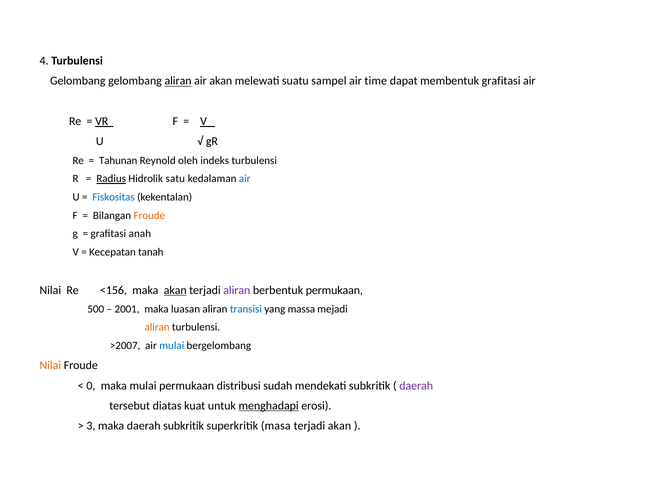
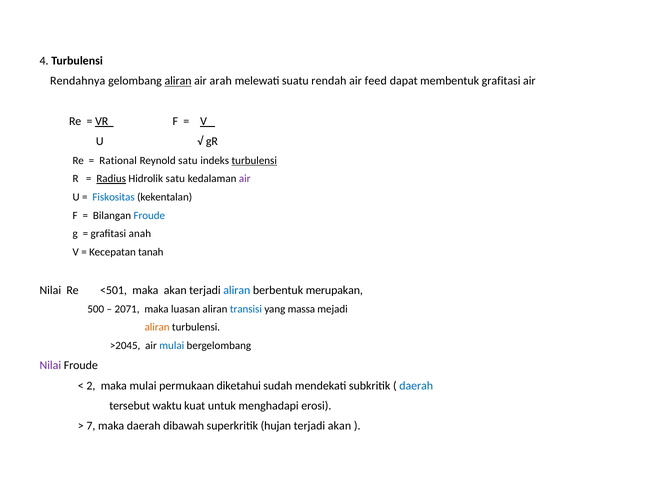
Gelombang: Gelombang -> Rendahnya (78, 81)
air akan: akan -> arah (221, 81)
sampel: sampel -> rendah (329, 81)
time: time -> feed (376, 81)
Tahunan: Tahunan -> Rational (118, 160)
Reynold oleh: oleh -> satu (188, 160)
turbulensi underline: none -> present (254, 160)
air colour: blue -> purple (245, 179)
Froude colour: orange -> blue (149, 215)
<156: <156 -> <501 (113, 290)
akan underline: present -> none (175, 290)
aliran colour: purple -> blue (237, 290)
berbentuk permukaan: permukaan -> merupakan (334, 290)
2001: 2001 -> 2071 (127, 309)
>2007: >2007 -> >2045 (125, 346)
Nilai colour: orange -> purple (50, 365)
0: 0 -> 2 (91, 386)
distribusi: distribusi -> diketahui (239, 386)
daerah colour: purple -> blue (416, 386)
diatas: diatas -> waktu (167, 406)
menghadapi underline: present -> none (269, 406)
3: 3 -> 7 (91, 426)
daerah subkritik: subkritik -> dibawah (184, 426)
masa: masa -> hujan (276, 426)
